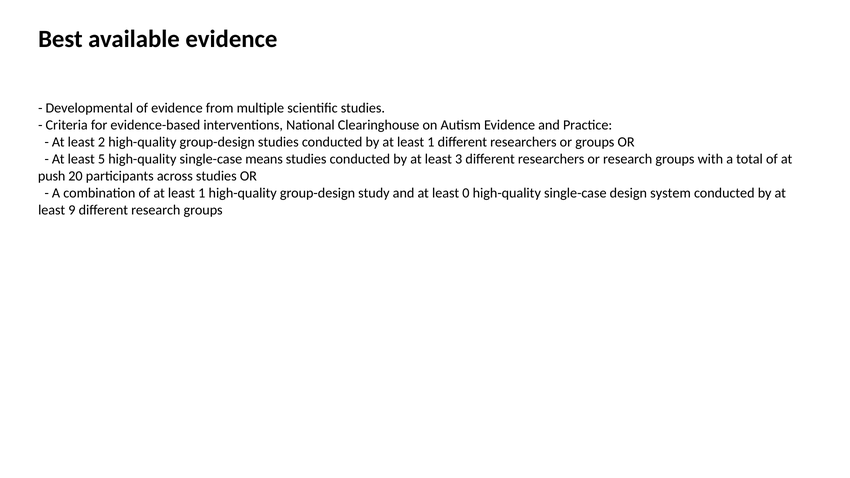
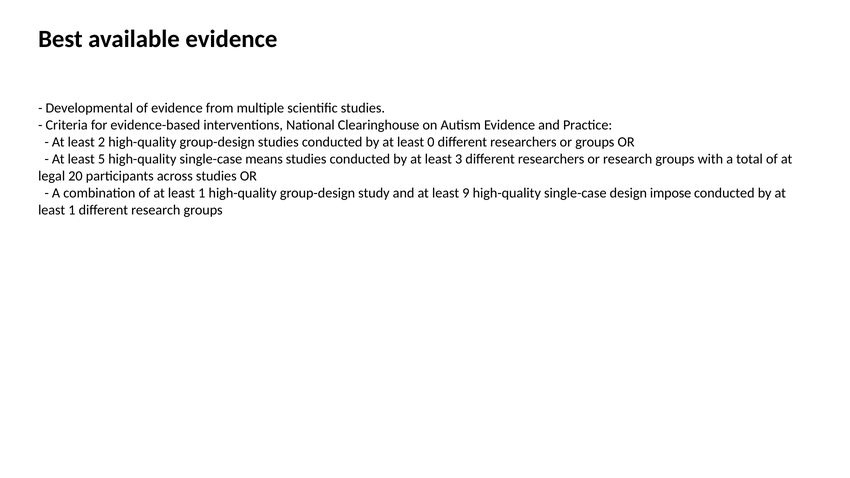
by at least 1: 1 -> 0 (431, 142)
push: push -> legal (52, 176)
0: 0 -> 9 (466, 193)
system: system -> impose (671, 193)
9: 9 -> 1 (72, 210)
